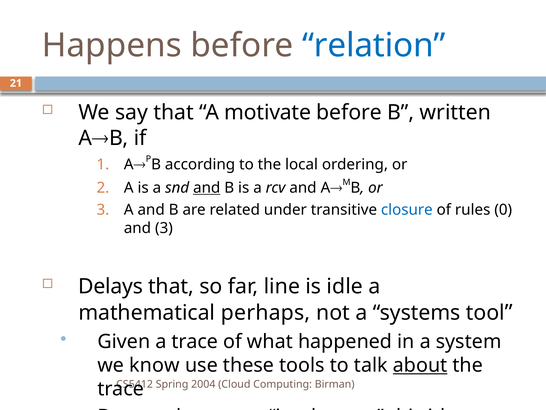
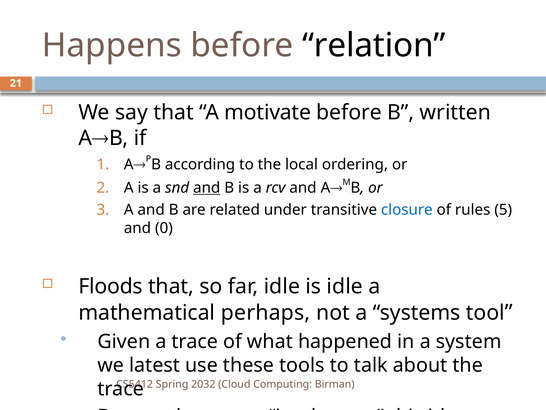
relation colour: blue -> black (374, 46)
0: 0 -> 5 (503, 210)
and 3: 3 -> 0 (164, 228)
Delays: Delays -> Floods (111, 286)
far line: line -> idle (282, 286)
know: know -> latest (155, 365)
about underline: present -> none (420, 365)
2004: 2004 -> 2032 (203, 384)
